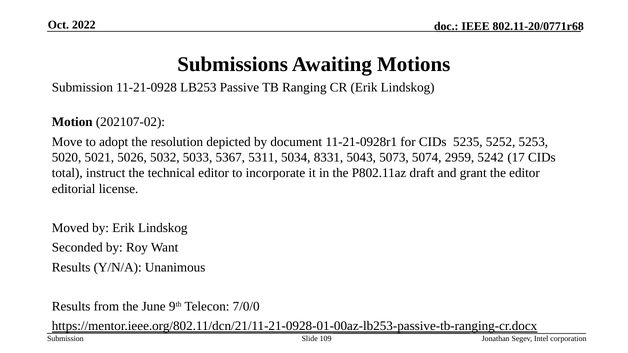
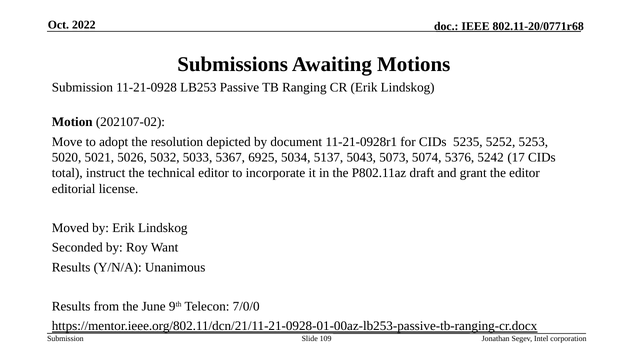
5311: 5311 -> 6925 (263, 158)
8331: 8331 -> 5137 (329, 158)
2959: 2959 -> 5376 (460, 158)
